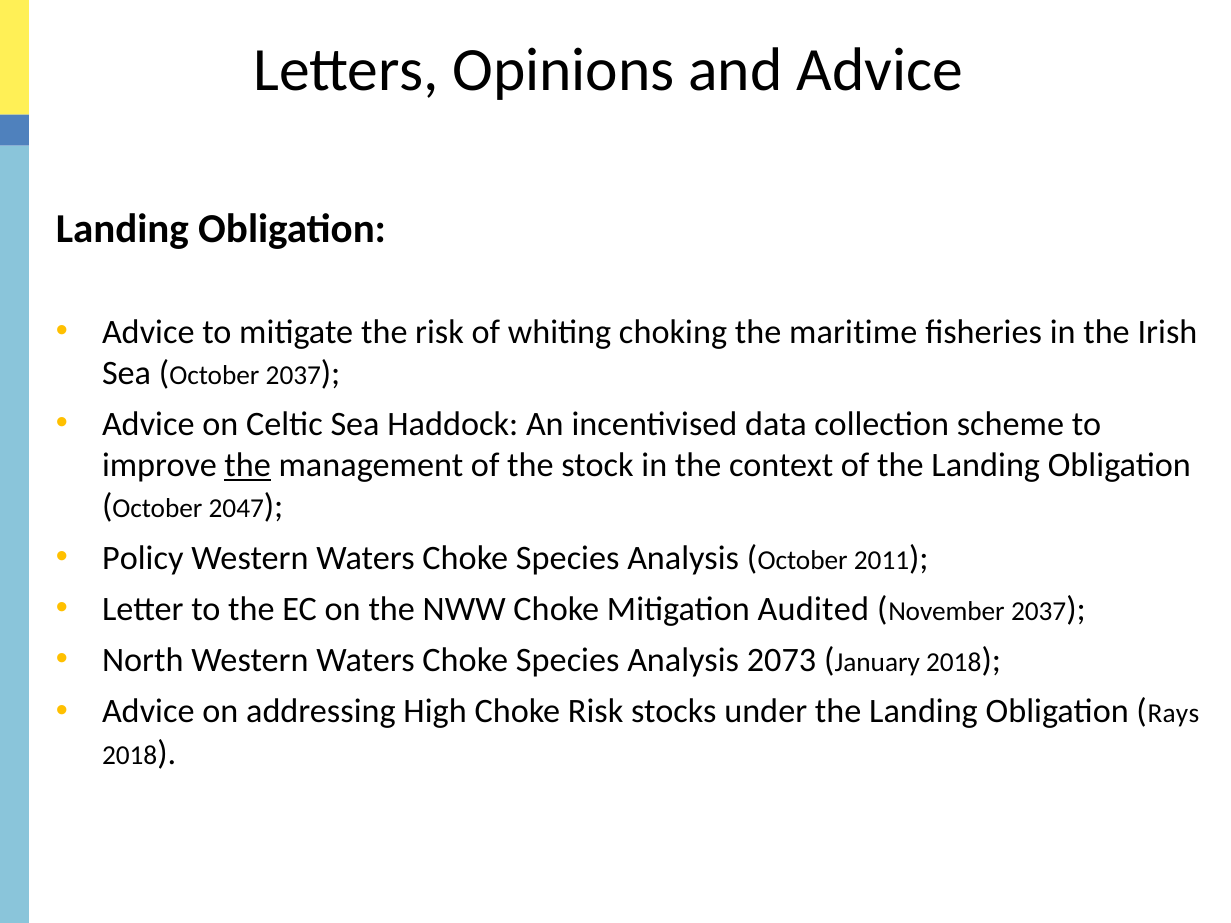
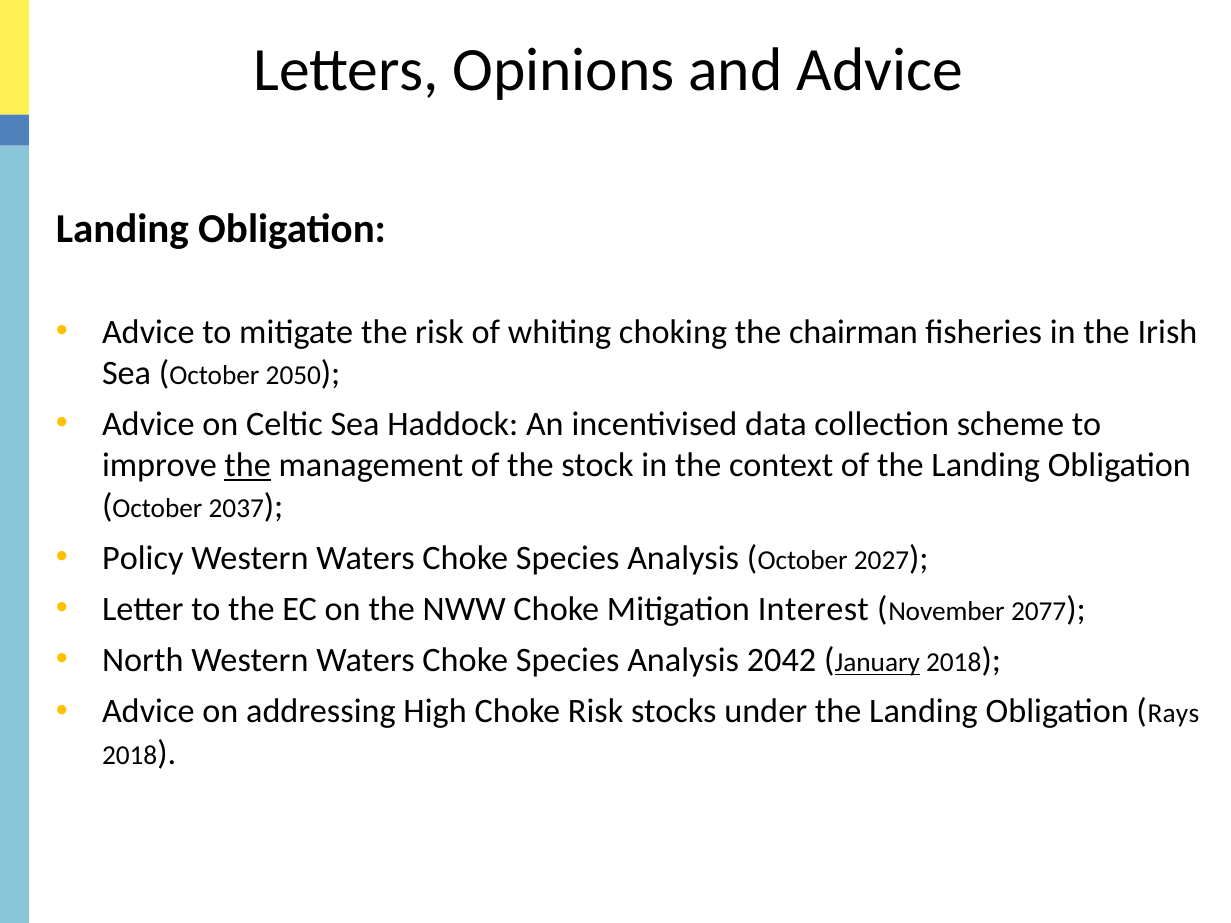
maritime: maritime -> chairman (853, 332)
October 2037: 2037 -> 2050 (293, 375)
2047: 2047 -> 2037 (236, 509)
2011: 2011 -> 2027 (882, 560)
Audited: Audited -> Interest (813, 609)
November 2037: 2037 -> 2077 (1039, 612)
2073: 2073 -> 2042 (782, 661)
January underline: none -> present (877, 663)
